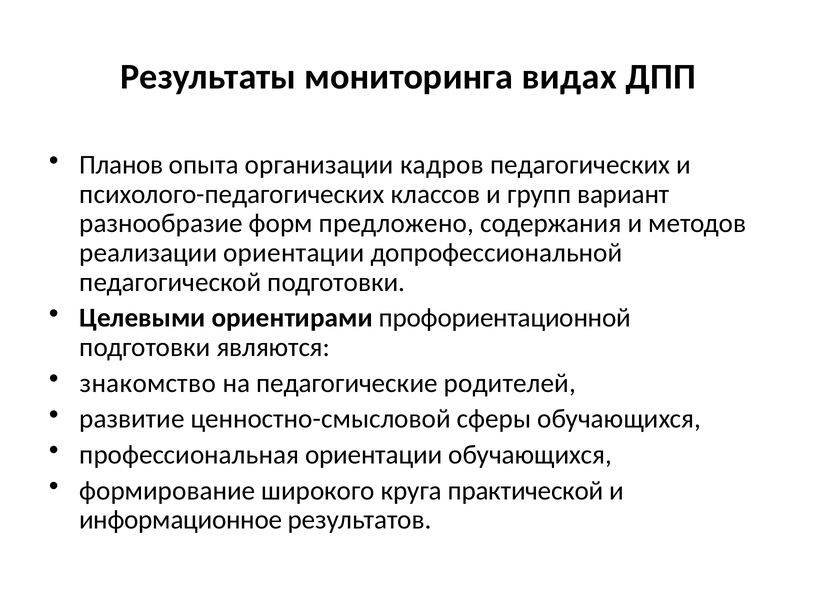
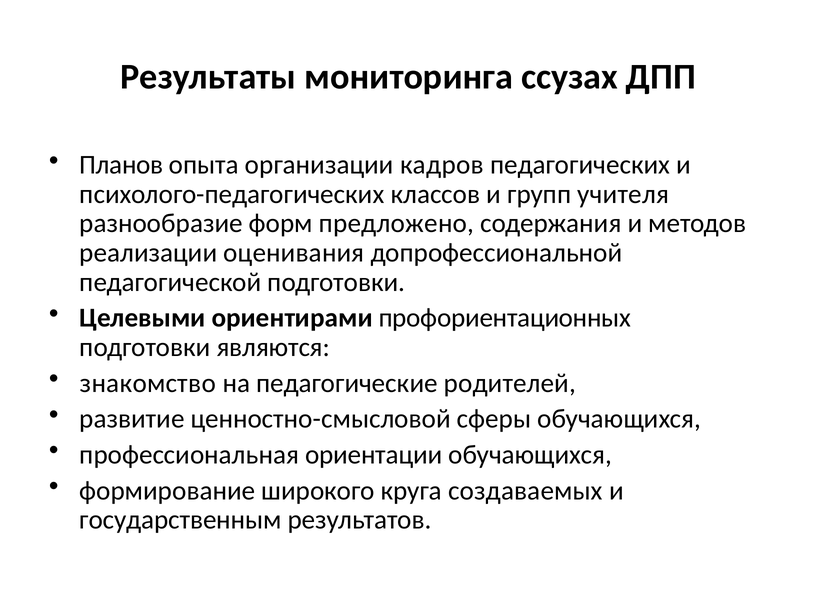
видах: видах -> ссузах (569, 77)
вариант: вариант -> учителя (623, 194)
реализации ориентации: ориентации -> оценивания (294, 253)
профориентационной: профориентационной -> профориентационных (505, 318)
практической: практической -> создаваемых (525, 491)
информационное: информационное -> государственным (181, 520)
